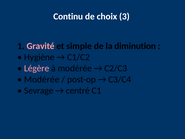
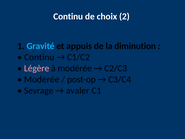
3: 3 -> 2 (124, 16)
Gravité colour: pink -> light blue (41, 46)
simple: simple -> appuis (79, 46)
Hygiène: Hygiène -> Continu (39, 57)
centré: centré -> avaler (78, 90)
